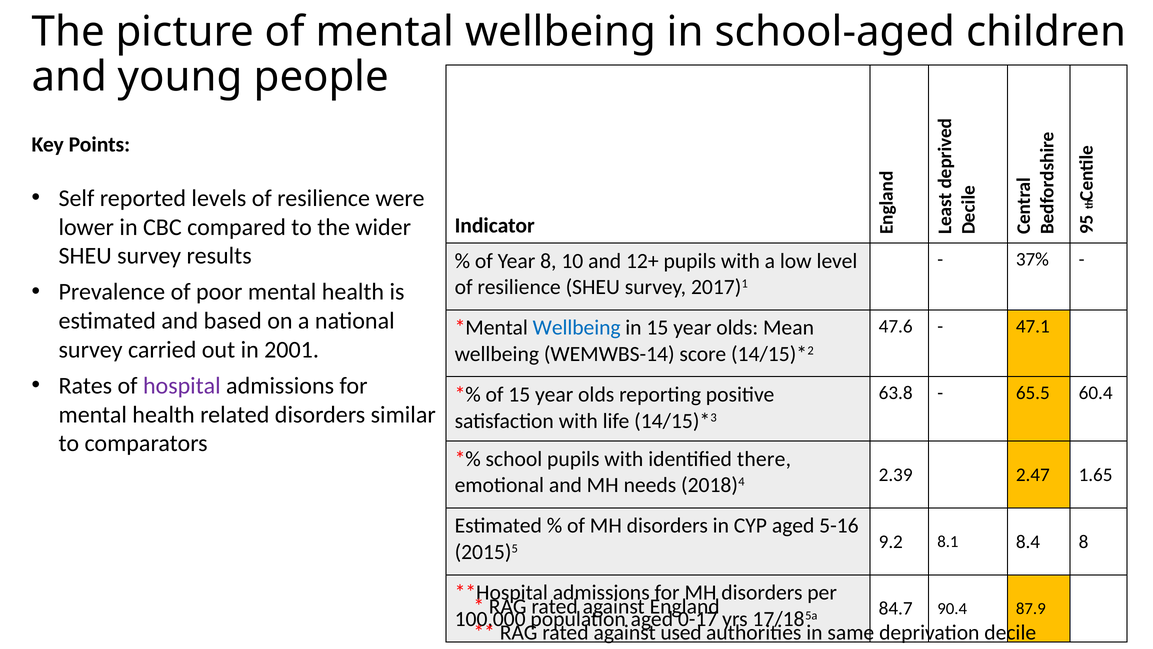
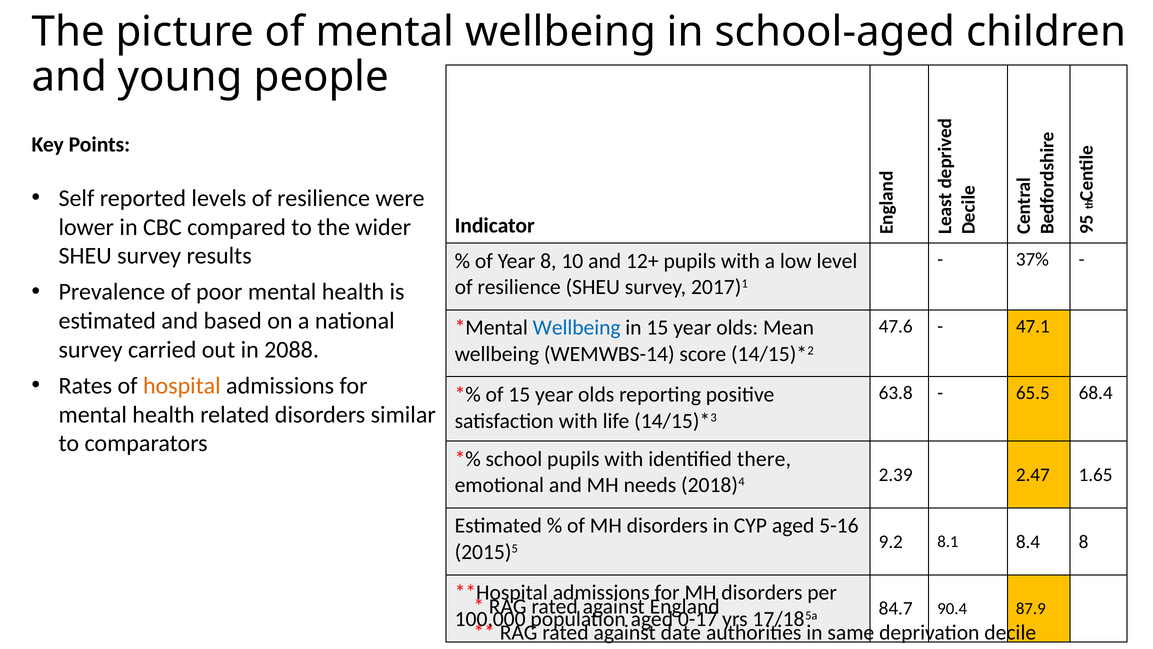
2001: 2001 -> 2088 (292, 349)
hospital colour: purple -> orange (182, 386)
60.4: 60.4 -> 68.4 (1096, 393)
used: used -> date (681, 632)
